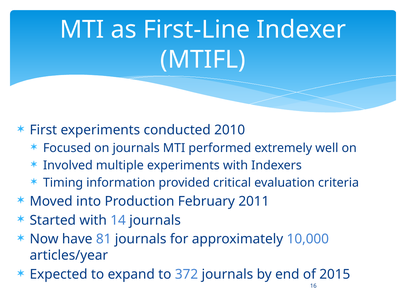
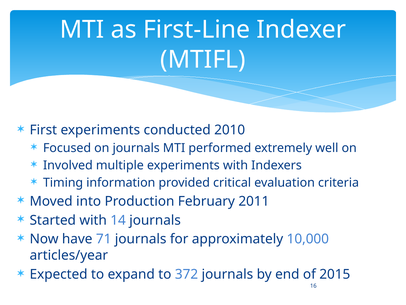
81: 81 -> 71 (104, 239)
